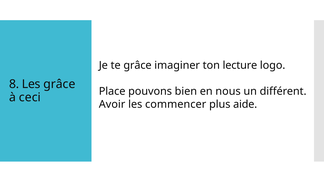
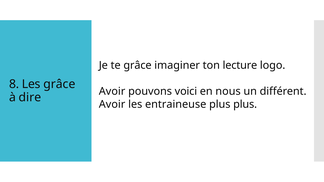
Place: Place -> Avoir (112, 91)
bien: bien -> voici (186, 91)
ceci: ceci -> dire (30, 97)
commencer: commencer -> entraineuse (176, 104)
plus aide: aide -> plus (245, 104)
